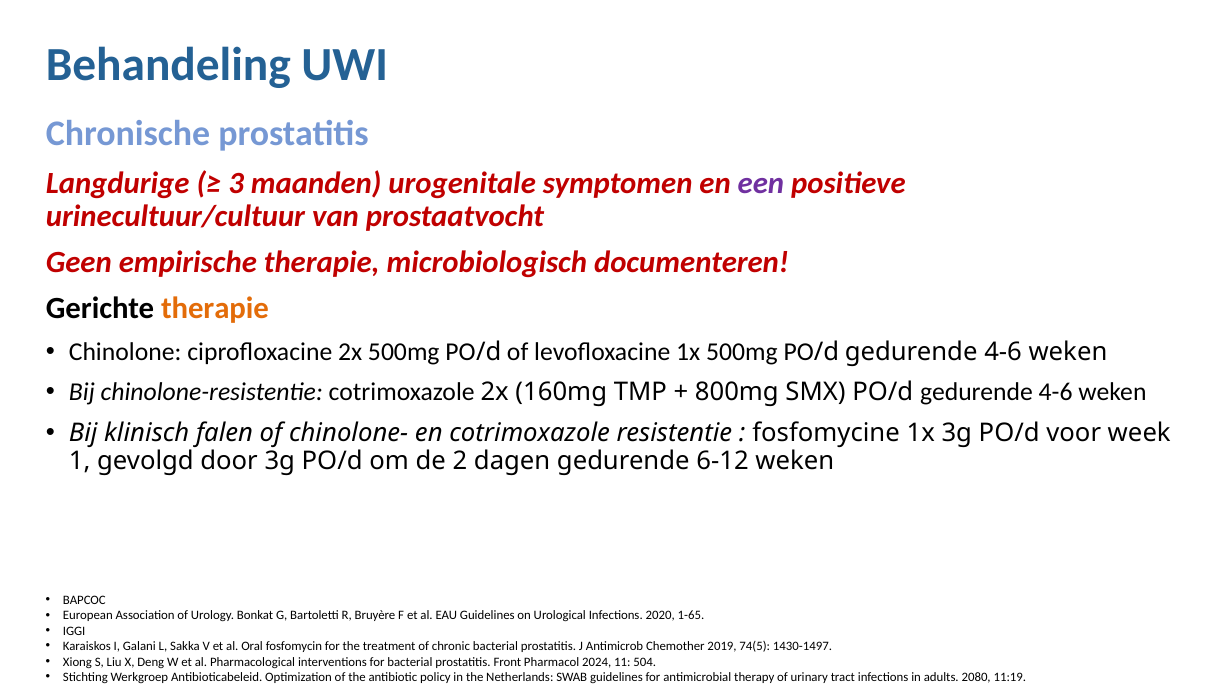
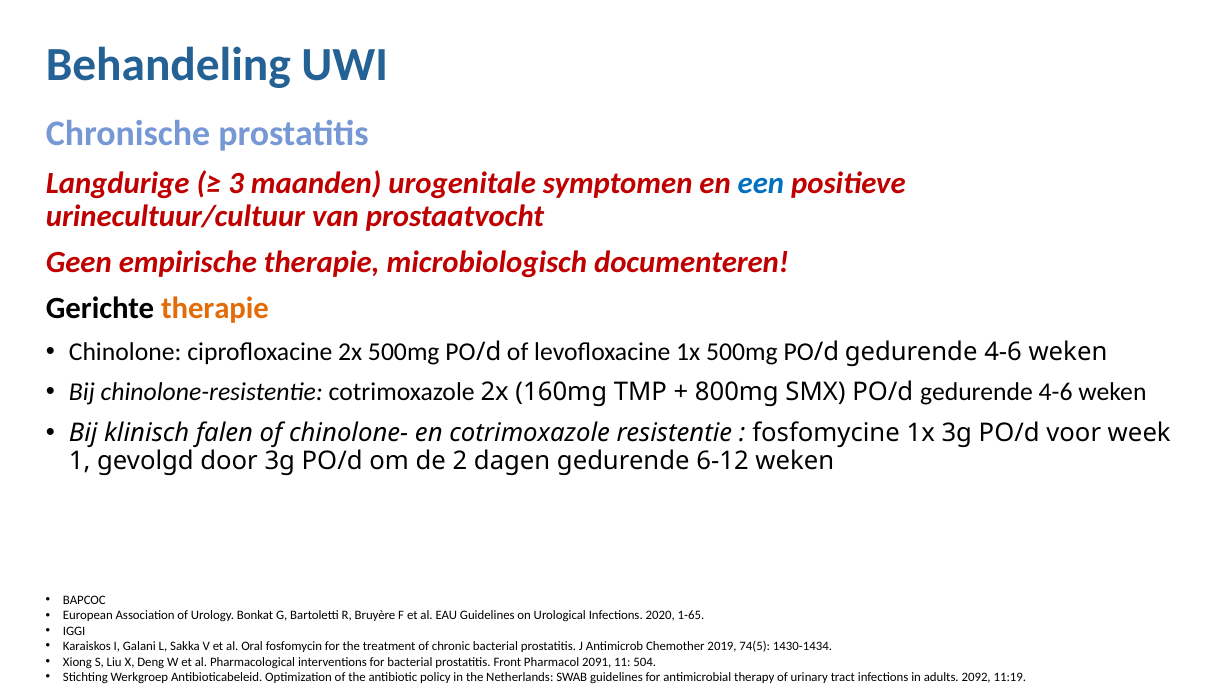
een colour: purple -> blue (761, 183)
1430-1497: 1430-1497 -> 1430-1434 (803, 646)
2024: 2024 -> 2091 (597, 661)
2080: 2080 -> 2092 (976, 677)
